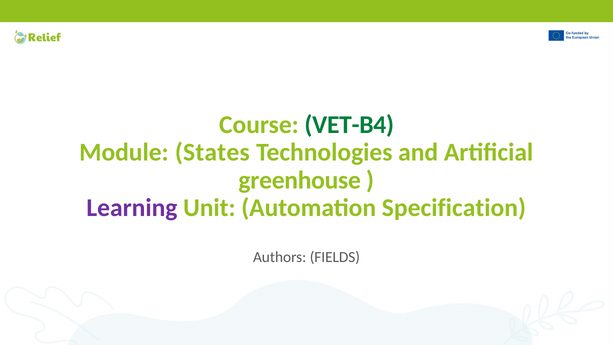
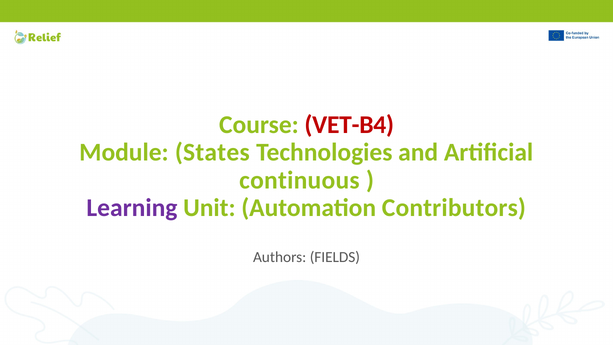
VET-B4 colour: green -> red (349, 125)
greenhouse: greenhouse -> continuous (299, 180)
Specification: Specification -> Contributors (454, 208)
